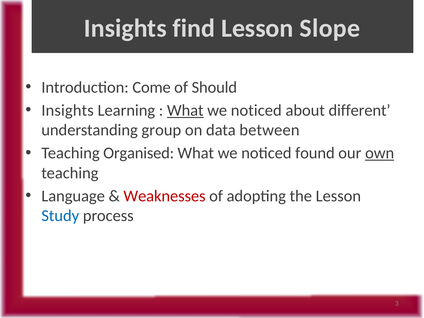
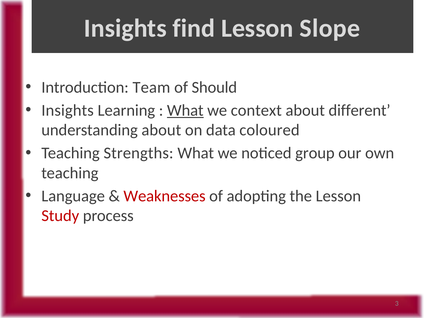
Come: Come -> Team (151, 87)
noticed: noticed -> context (256, 110)
understanding group: group -> about (161, 130)
between: between -> coloured (269, 130)
Organised: Organised -> Strengths (138, 153)
found: found -> group (315, 153)
own underline: present -> none (380, 153)
Study colour: blue -> red (60, 216)
